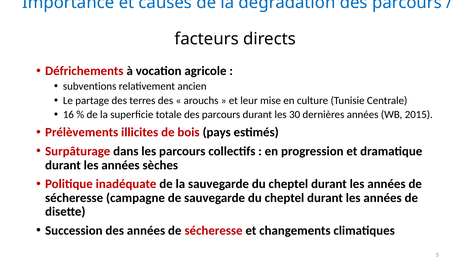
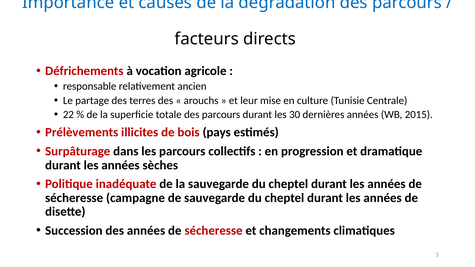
subventions: subventions -> responsable (90, 86)
16: 16 -> 22 (68, 115)
